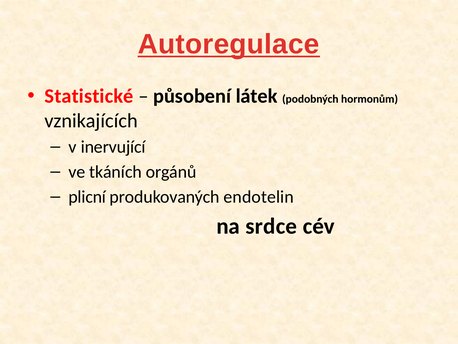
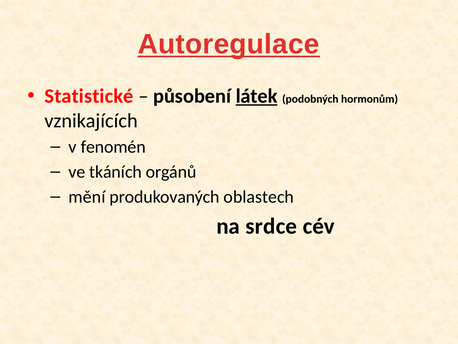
látek underline: none -> present (257, 96)
inervující: inervující -> fenomén (113, 147)
plicní: plicní -> mění (87, 197)
endotelin: endotelin -> oblastech (259, 197)
